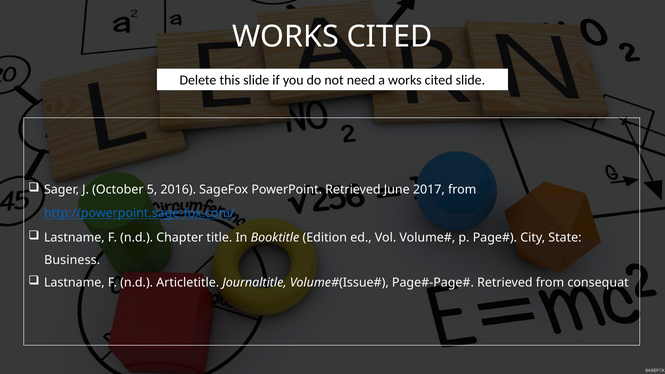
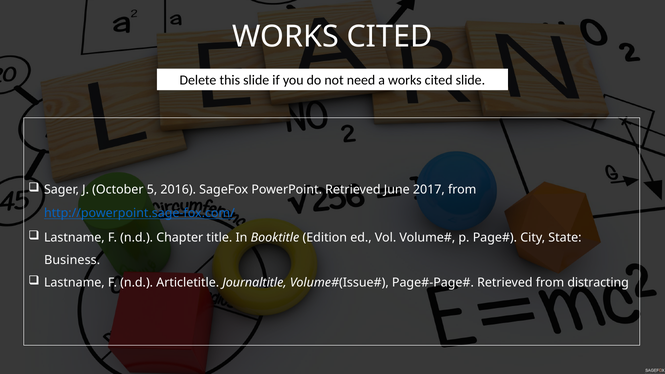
consequat: consequat -> distracting (598, 283)
